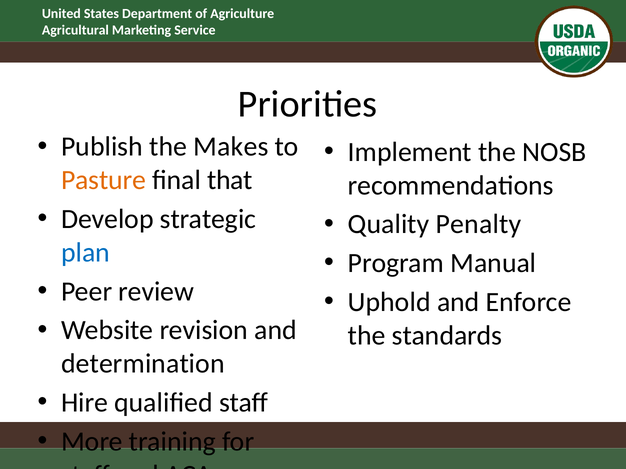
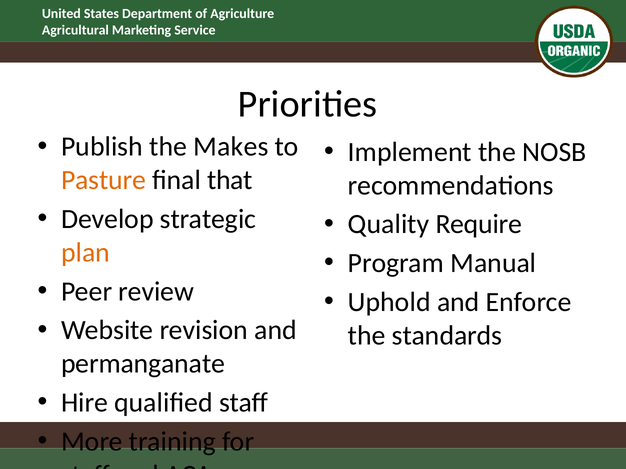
Penalty: Penalty -> Require (479, 225)
plan colour: blue -> orange (86, 253)
determination: determination -> permanganate (143, 364)
